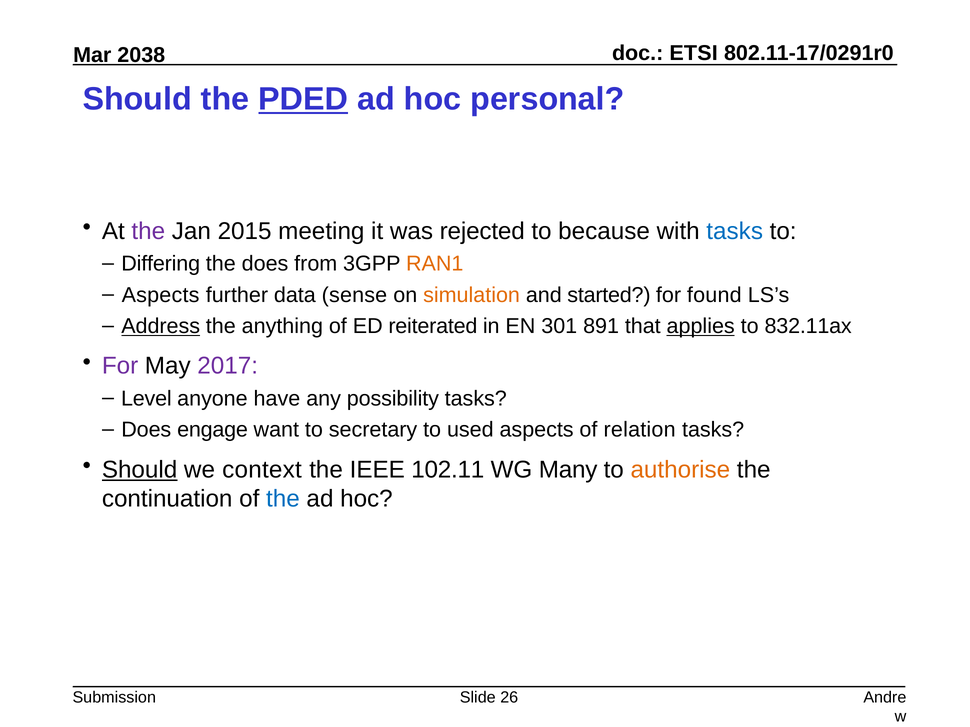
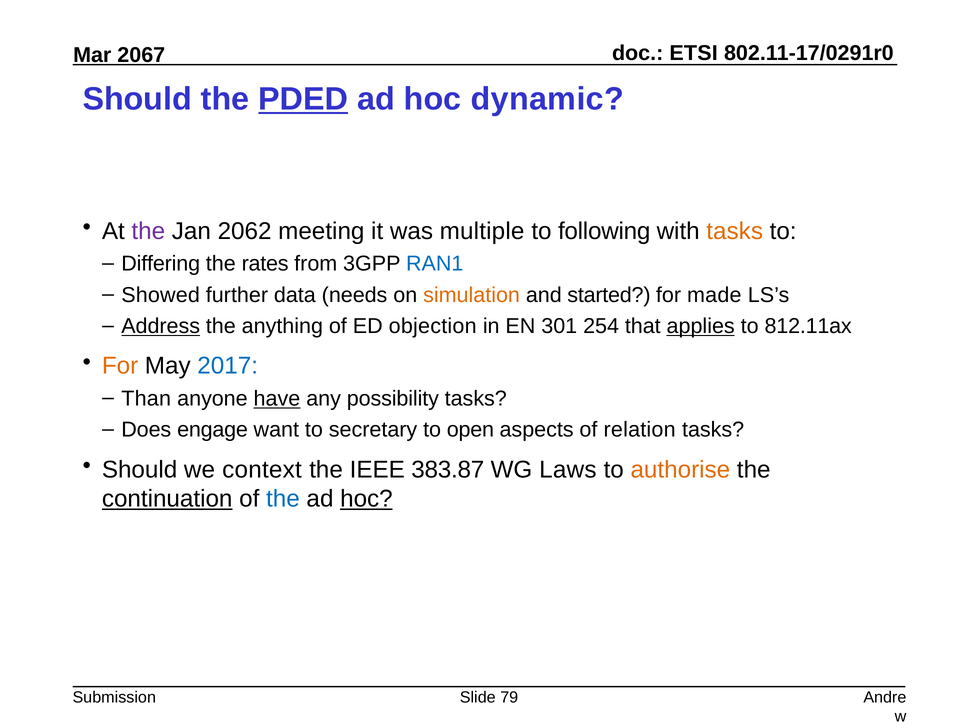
2038: 2038 -> 2067 (141, 55)
personal: personal -> dynamic (547, 99)
2015: 2015 -> 2062 (245, 231)
rejected: rejected -> multiple (482, 231)
because: because -> following (604, 231)
tasks colour: blue -> orange (735, 231)
the does: does -> rates (265, 264)
RAN1 colour: orange -> blue (435, 264)
Aspects: Aspects -> Showed (161, 295)
sense: sense -> needs (355, 295)
found: found -> made (714, 295)
reiterated: reiterated -> objection (433, 326)
891: 891 -> 254 (601, 326)
832.11ax: 832.11ax -> 812.11ax (808, 326)
For colour: purple -> orange (120, 366)
2017 colour: purple -> blue (228, 366)
Level: Level -> Than (146, 399)
have underline: none -> present (277, 399)
used: used -> open (470, 430)
Should underline: present -> none (140, 470)
102.11: 102.11 -> 383.87 (448, 470)
Many: Many -> Laws (568, 470)
continuation underline: none -> present (167, 499)
hoc underline: none -> present (366, 499)
26: 26 -> 79 (509, 698)
